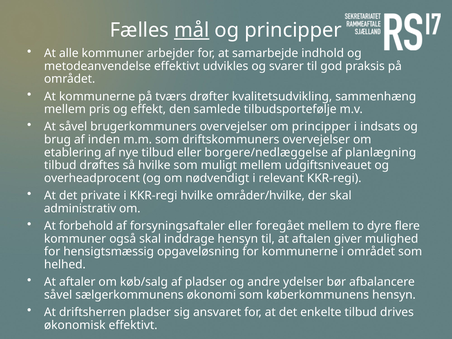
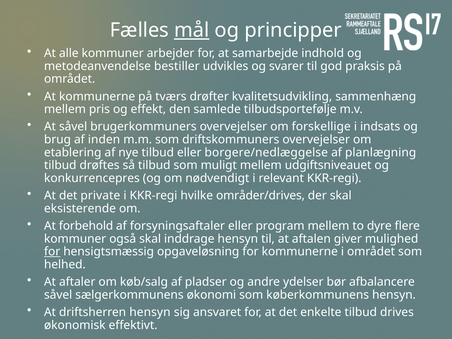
metodeanvendelse effektivt: effektivt -> bestiller (177, 66)
om principper: principper -> forskellige (321, 127)
så hvilke: hvilke -> tilbud (154, 165)
overheadprocent: overheadprocent -> konkurrencepres (92, 178)
områder/hvilke: områder/hvilke -> områder/drives (260, 196)
administrativ: administrativ -> eksisterende (80, 209)
foregået: foregået -> program (280, 226)
for underline: none -> present (52, 252)
driftsherren pladser: pladser -> hensyn (150, 312)
